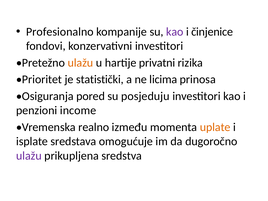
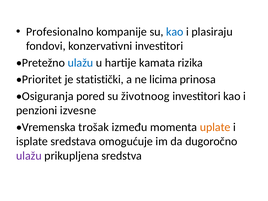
kao colour: purple -> blue (175, 32)
činjenice: činjenice -> plasiraju (212, 32)
ulažu colour: orange -> blue (80, 63)
privatni: privatni -> kamata (157, 63)
posjeduju: posjeduju -> životnoog (145, 96)
income: income -> izvesne (78, 110)
realno: realno -> trošak (94, 127)
